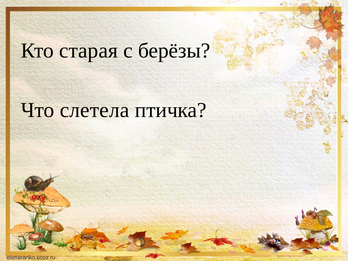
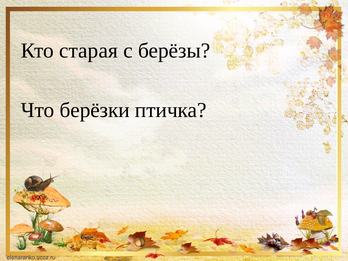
слетела: слетела -> берёзки (95, 110)
